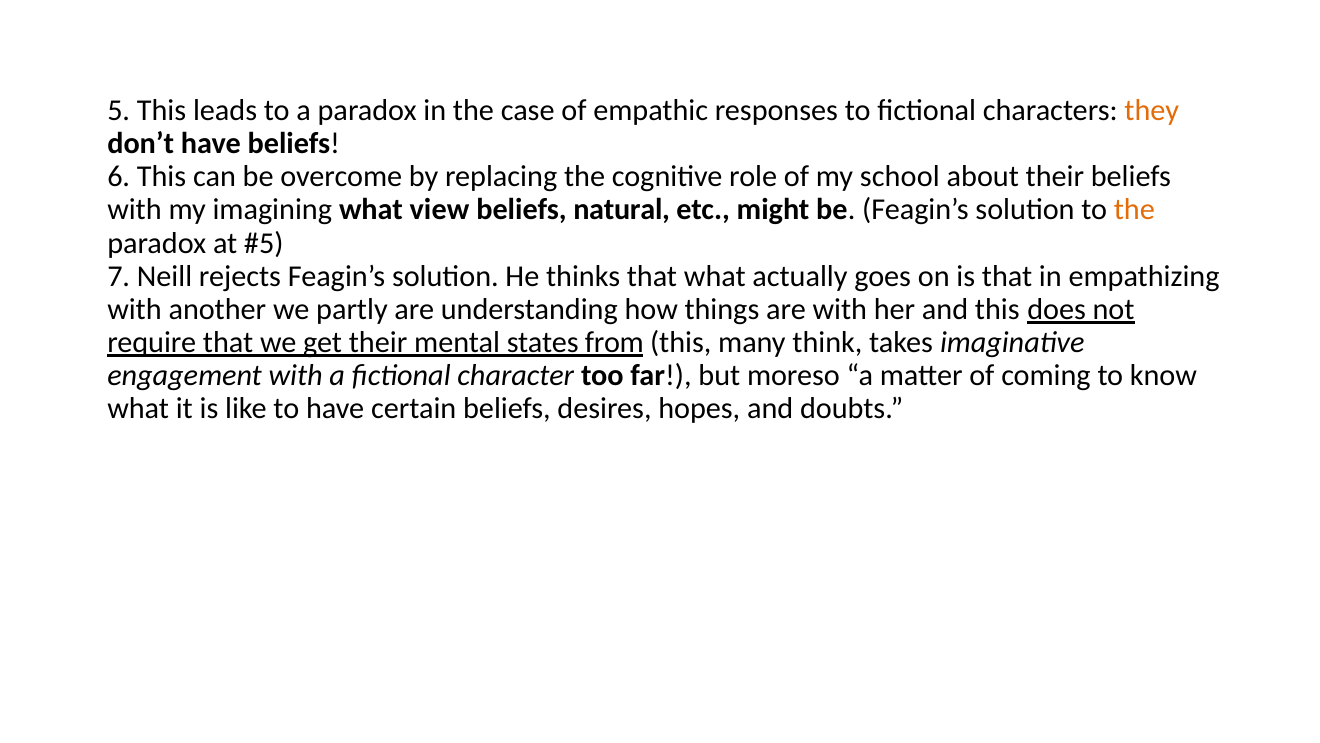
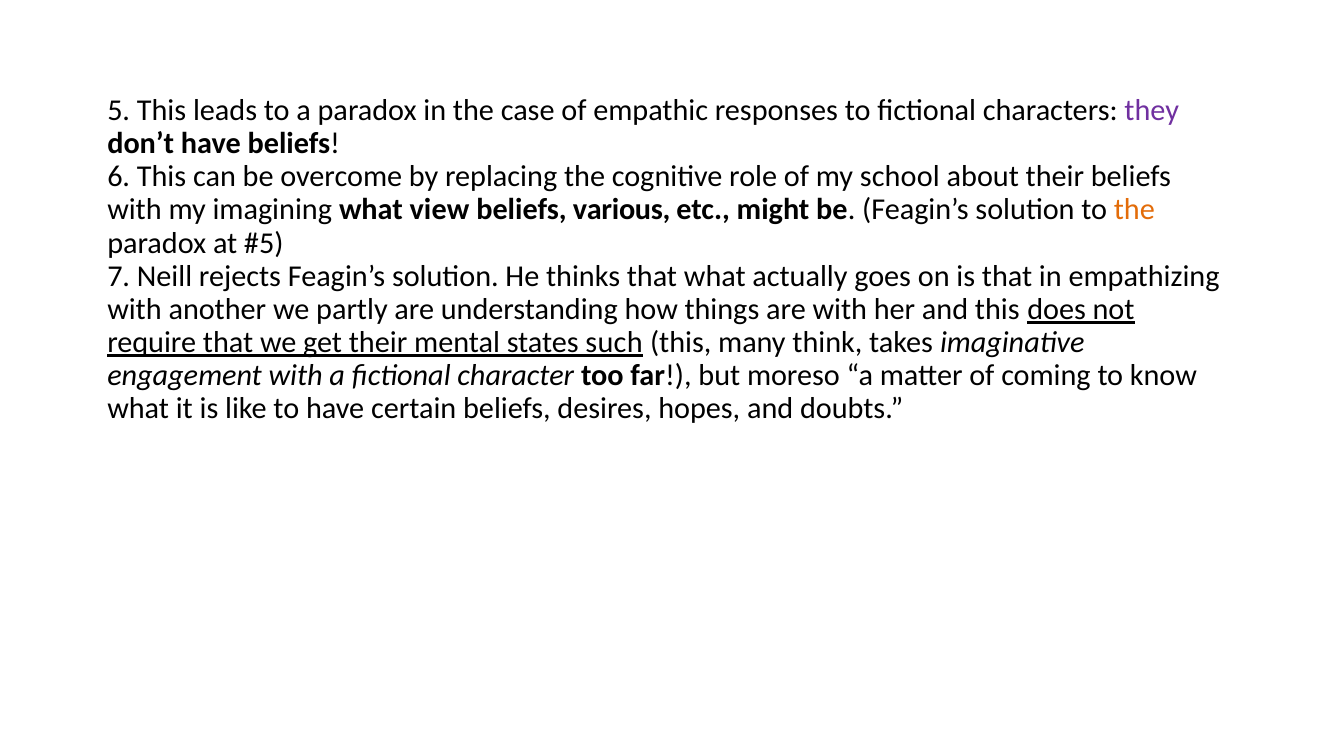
they colour: orange -> purple (1152, 111)
natural: natural -> various (622, 210)
from: from -> such (614, 342)
